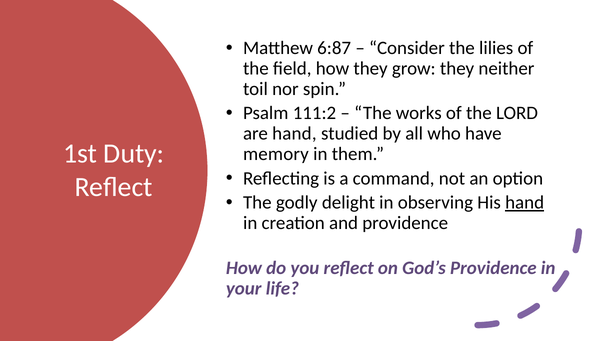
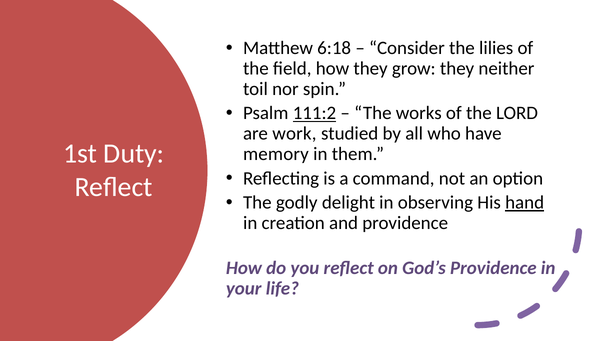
6:87: 6:87 -> 6:18 (334, 48)
111:2 underline: none -> present (314, 113)
are hand: hand -> work (294, 134)
